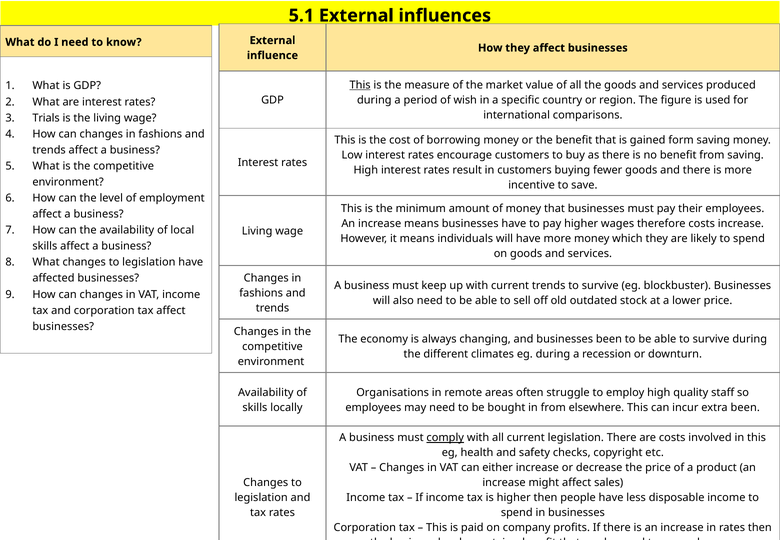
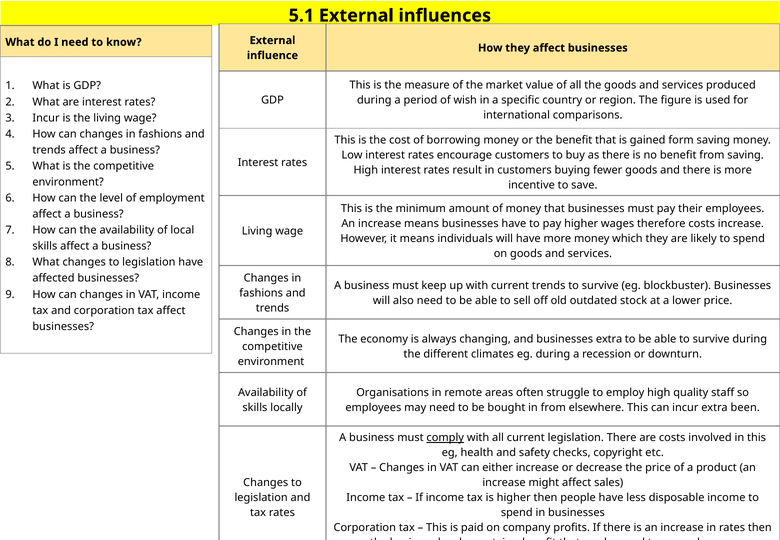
This underline: present -> none (360, 85)
Trials: Trials -> Incur (46, 118)
businesses been: been -> extra (609, 339)
